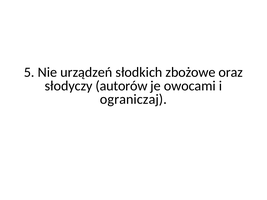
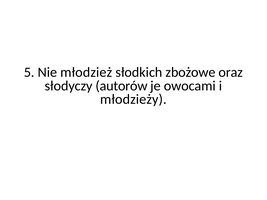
urządzeń: urządzeń -> młodzież (86, 72)
ograniczaj: ograniczaj -> młodzieży (133, 99)
